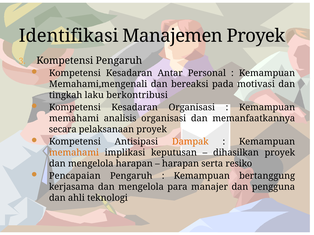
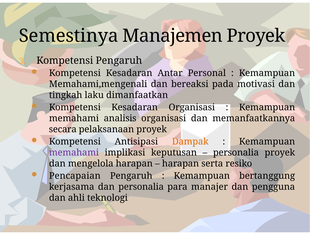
Identifikasi: Identifikasi -> Semestinya (69, 36)
berkontribusi: berkontribusi -> dimanfaatkan (137, 95)
memahami colour: orange -> purple (74, 153)
dihasilkan: dihasilkan -> personalia (236, 153)
kerjasama dan mengelola: mengelola -> personalia (141, 187)
